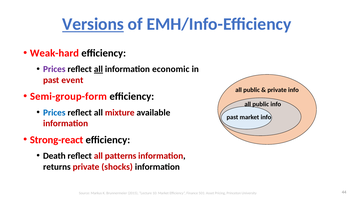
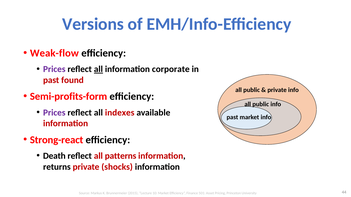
Versions underline: present -> none (93, 24)
Weak-hard: Weak-hard -> Weak-flow (54, 53)
economic: economic -> corporate (171, 69)
event: event -> found (72, 80)
Semi-group-form: Semi-group-form -> Semi-profits-form (69, 97)
Prices colour: blue -> purple (54, 113)
mixture: mixture -> indexes (120, 113)
